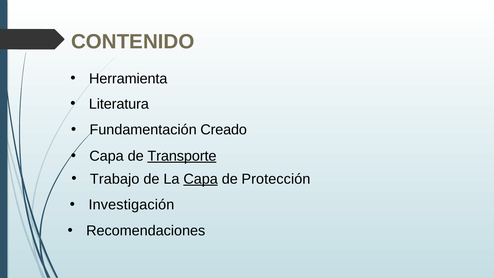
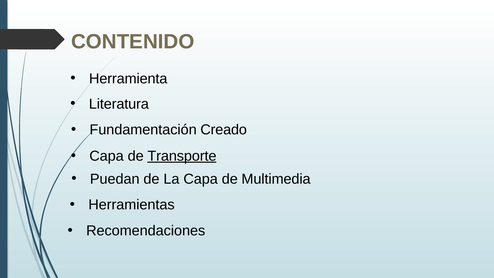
Trabajo: Trabajo -> Puedan (115, 179)
Capa underline: present -> none (201, 179)
Protección: Protección -> Multimedia (276, 179)
Investigación: Investigación -> Herramientas (132, 205)
